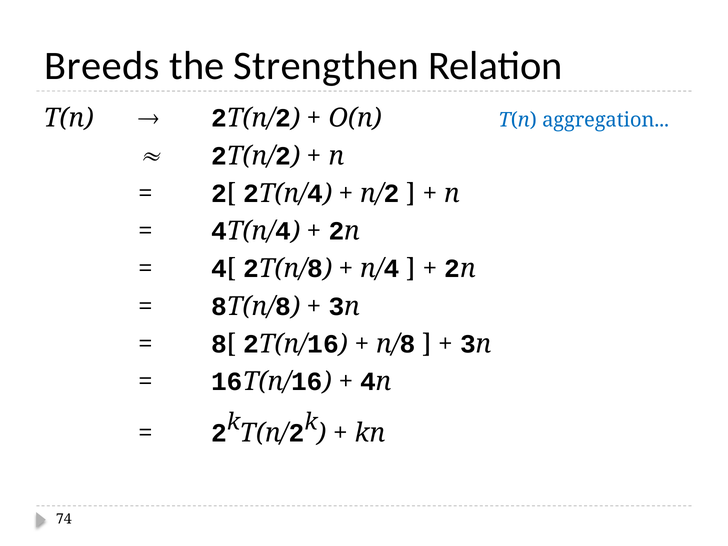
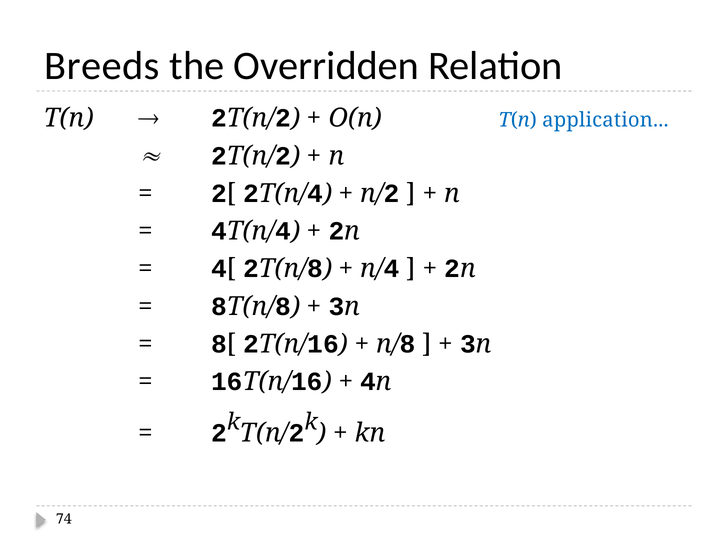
Strengthen: Strengthen -> Overridden (326, 66)
aggregation: aggregation -> application (605, 120)
